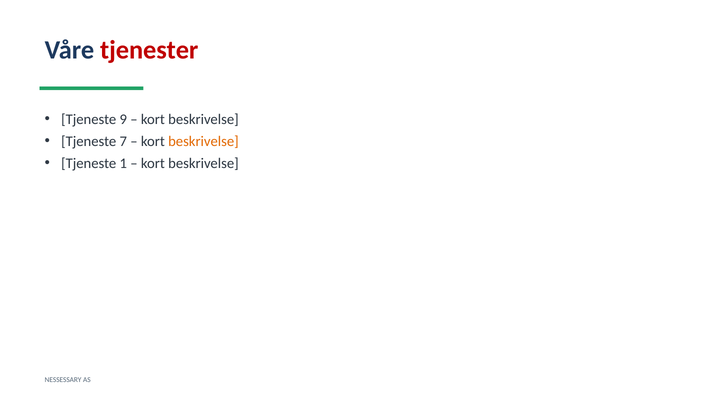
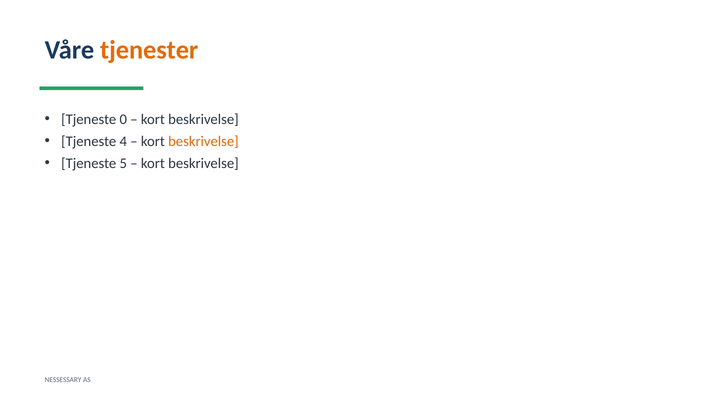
tjenester colour: red -> orange (149, 50)
9: 9 -> 0 (123, 119)
7: 7 -> 4 (123, 141)
1: 1 -> 5 (123, 163)
